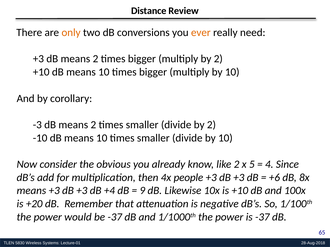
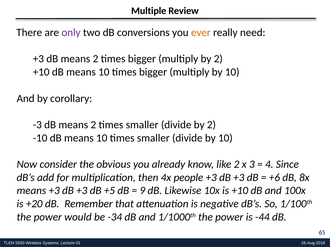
Distance: Distance -> Multiple (149, 11)
only colour: orange -> purple (71, 33)
5: 5 -> 3 (252, 165)
+4: +4 -> +5 (109, 191)
be -37: -37 -> -34 (115, 217)
is -37: -37 -> -44 (262, 217)
